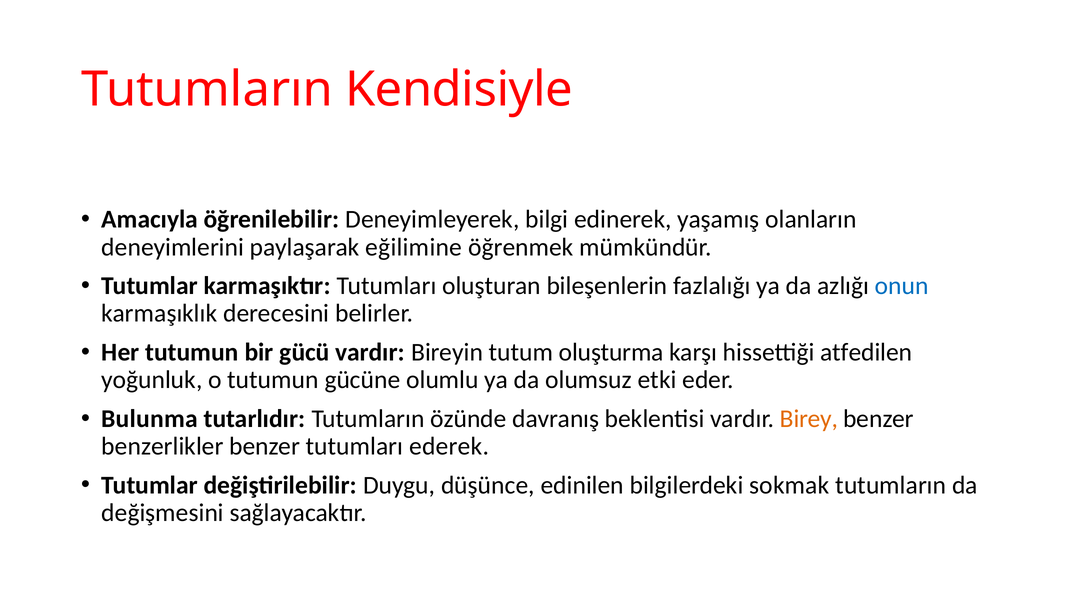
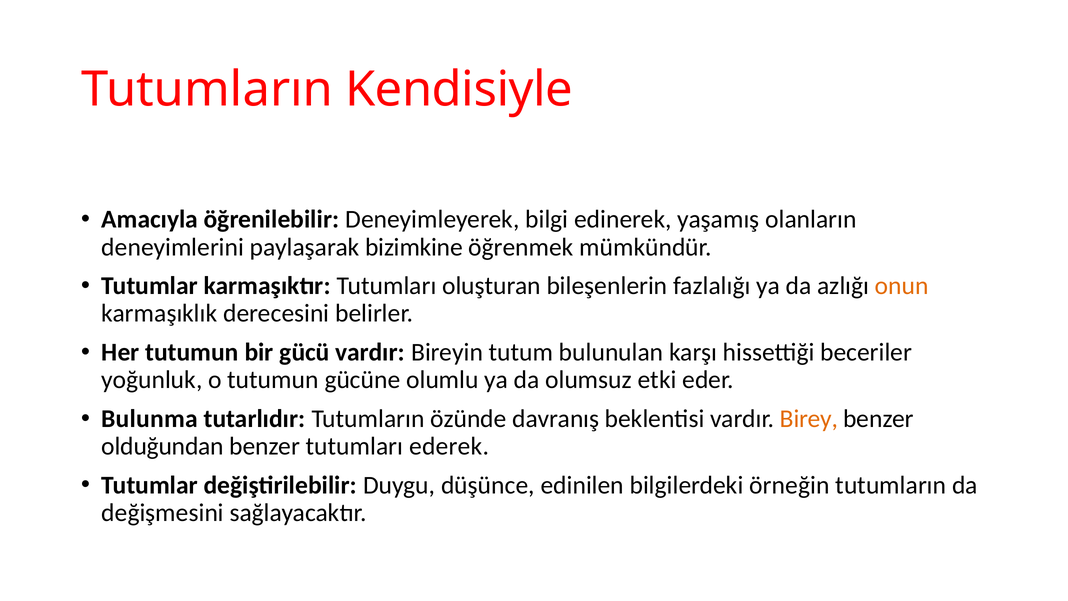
eğilimine: eğilimine -> bizimkine (414, 247)
onun colour: blue -> orange (902, 286)
oluşturma: oluşturma -> bulunulan (611, 352)
atfedilen: atfedilen -> beceriler (866, 352)
benzerlikler: benzerlikler -> olduğundan (163, 446)
sokmak: sokmak -> örneğin (789, 485)
